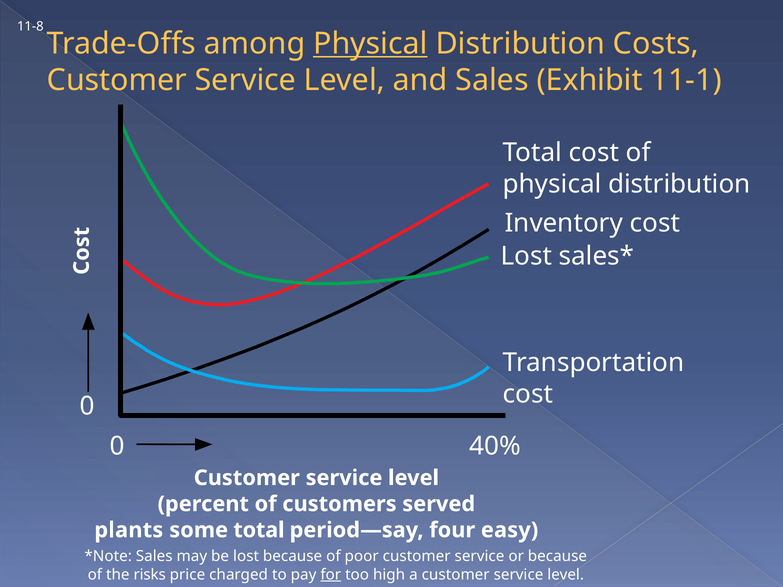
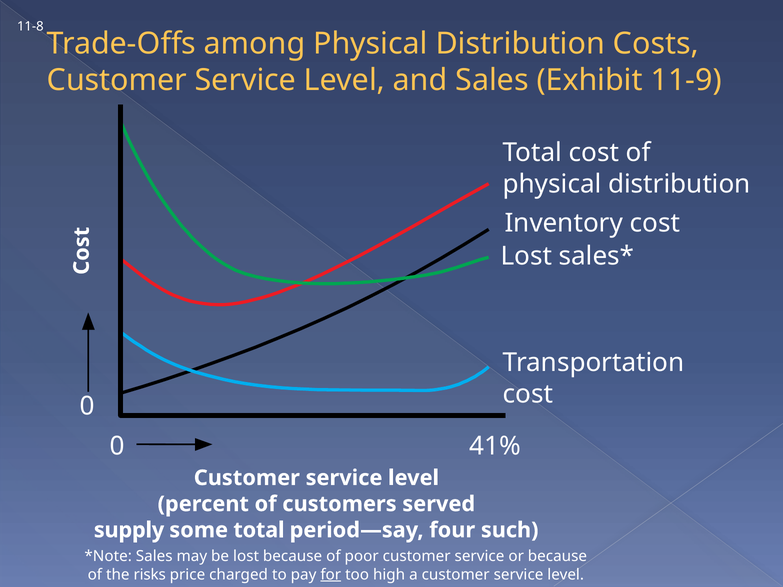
Physical underline: present -> none (370, 44)
11-1: 11-1 -> 11-9 (686, 80)
40%: 40% -> 41% (495, 446)
plants: plants -> supply (129, 530)
easy: easy -> such (510, 530)
